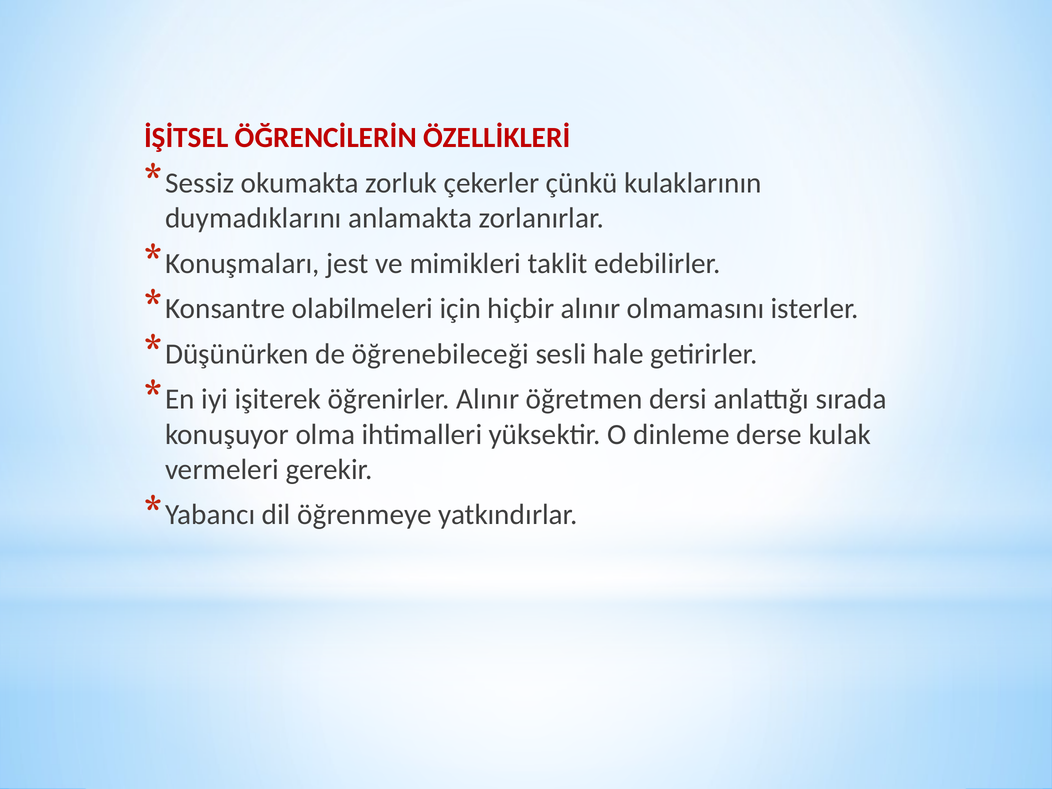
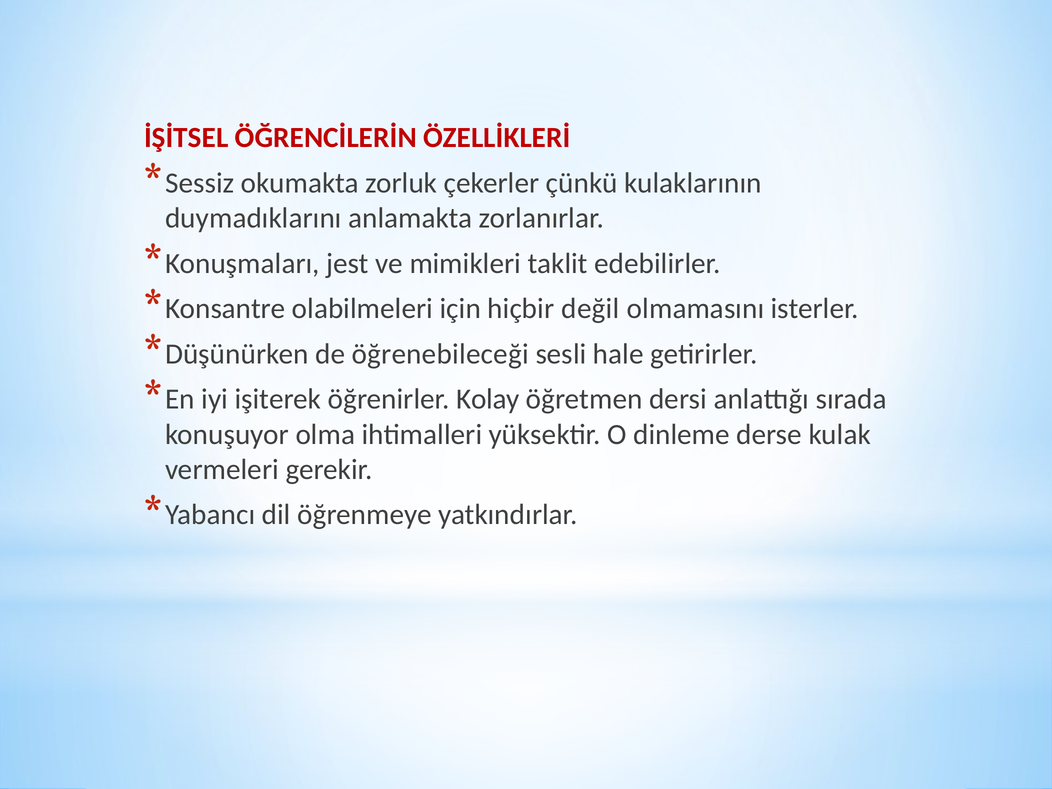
hiçbir alınır: alınır -> değil (590, 309)
öğrenirler Alınır: Alınır -> Kolay (488, 399)
